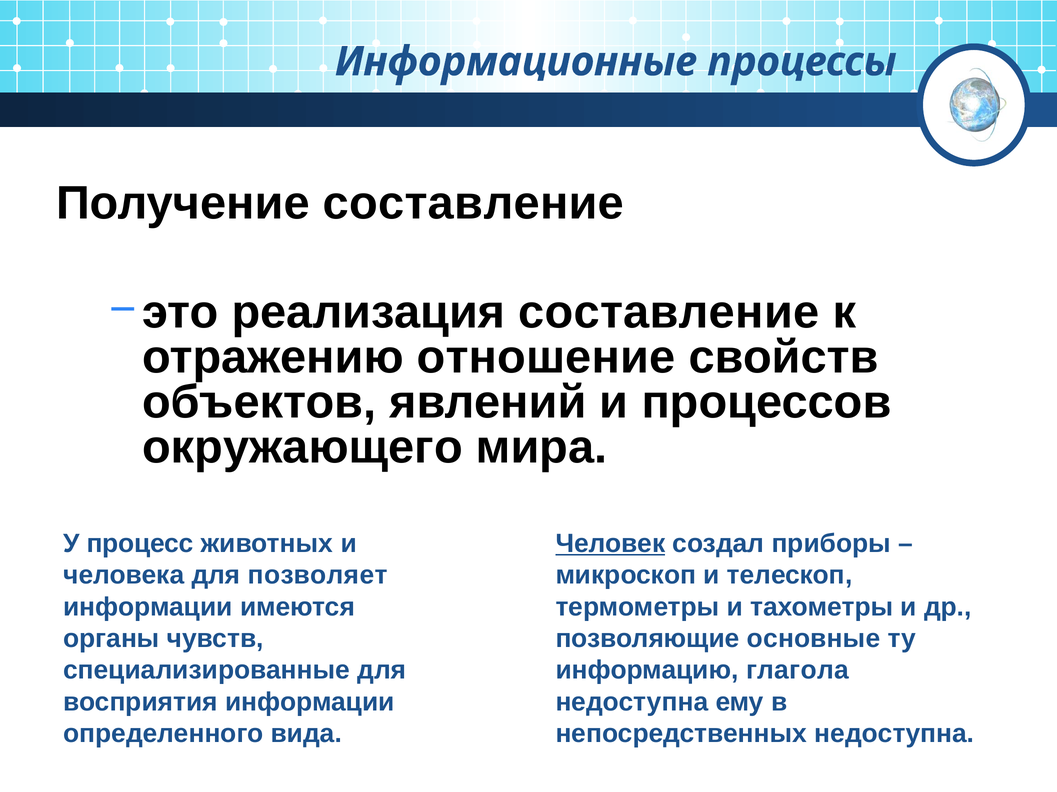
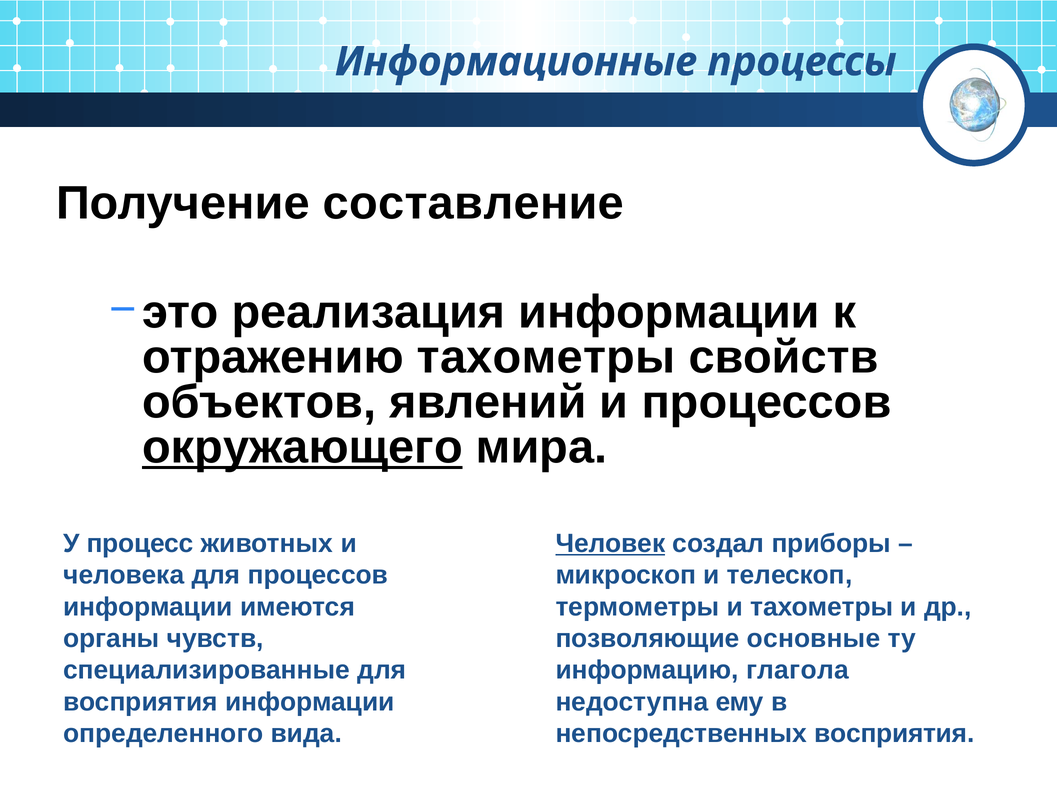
реализация составление: составление -> информации (669, 312)
отражению отношение: отношение -> тахометры (546, 357)
окружающего underline: none -> present (302, 448)
для позволяет: позволяет -> процессов (318, 576)
непосредственных недоступна: недоступна -> восприятия (894, 734)
